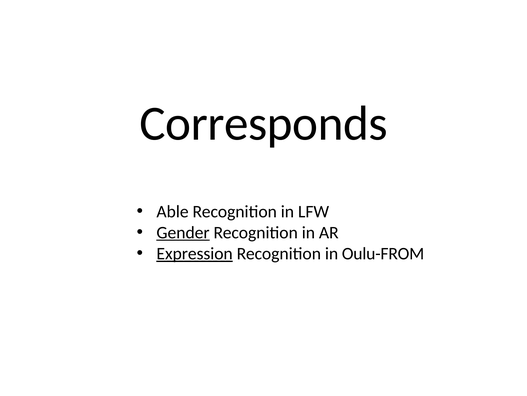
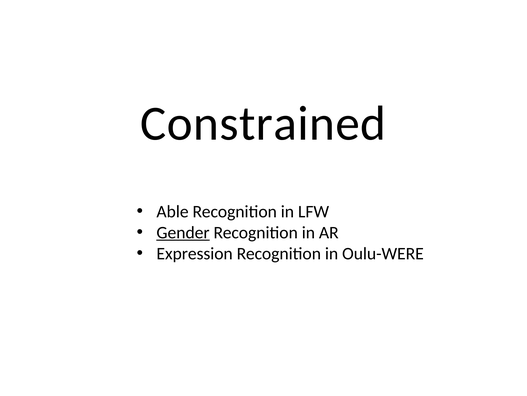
Corresponds: Corresponds -> Constrained (263, 123)
Expression underline: present -> none (195, 253)
Oulu-FROM: Oulu-FROM -> Oulu-WERE (383, 253)
